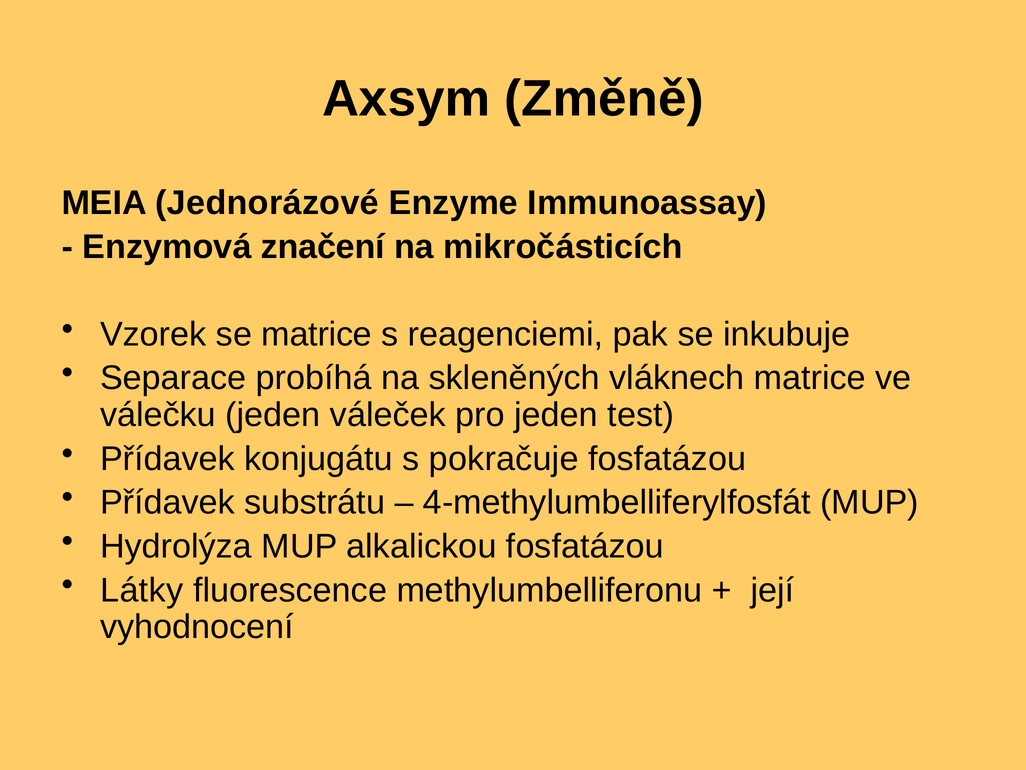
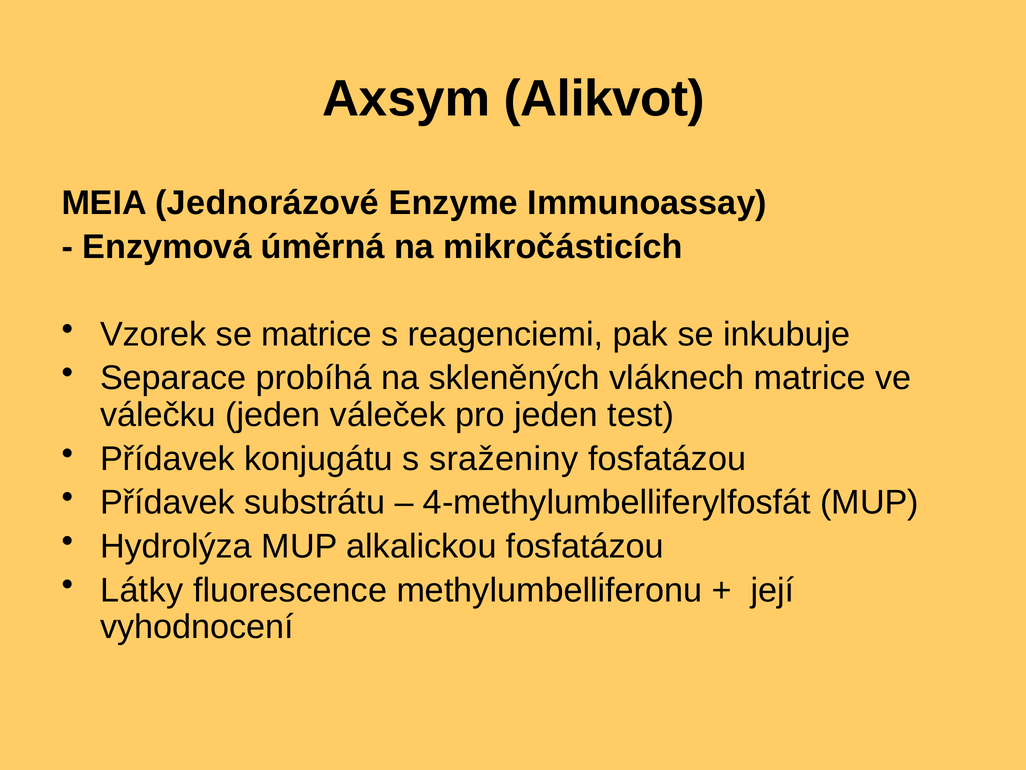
Změně: Změně -> Alikvot (604, 99)
značení: značení -> úměrná (323, 247)
pokračuje: pokračuje -> sraženiny (504, 459)
